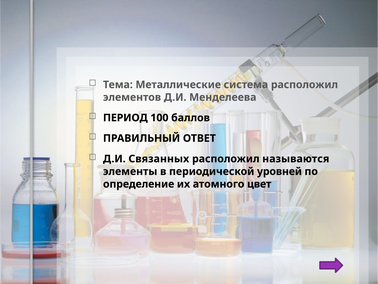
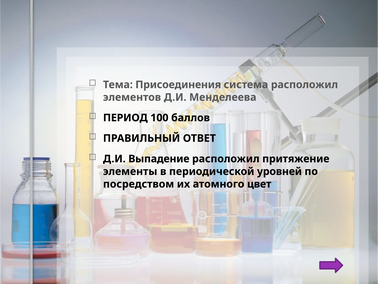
Металлические: Металлические -> Присоединения (178, 85)
Связанных: Связанных -> Выпадение (159, 159)
называются: называются -> притяжение (296, 159)
определение: определение -> посредством (139, 184)
